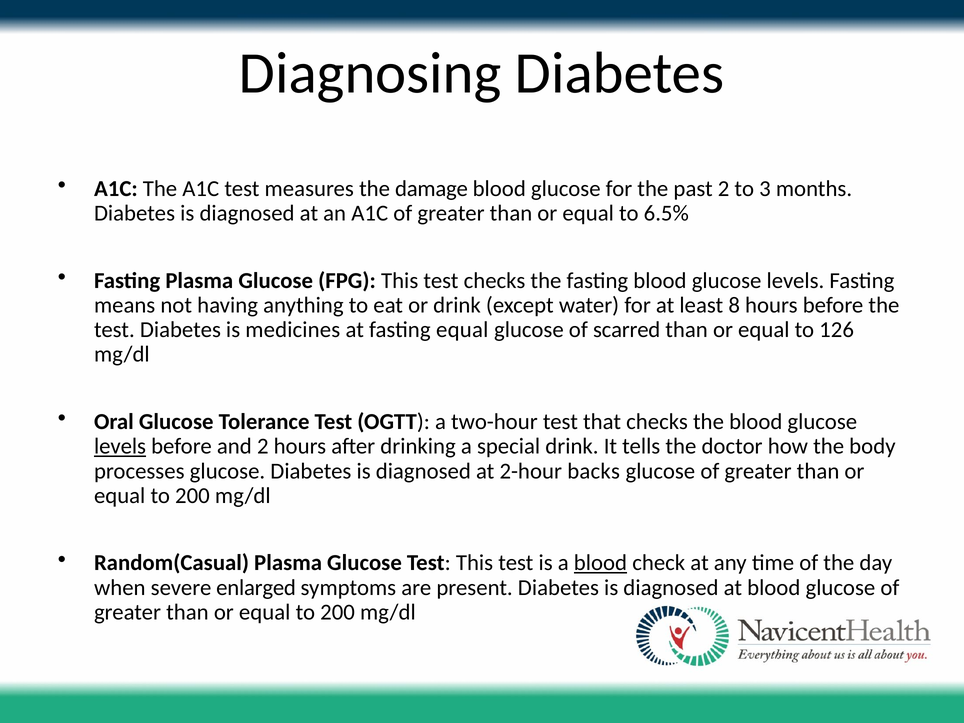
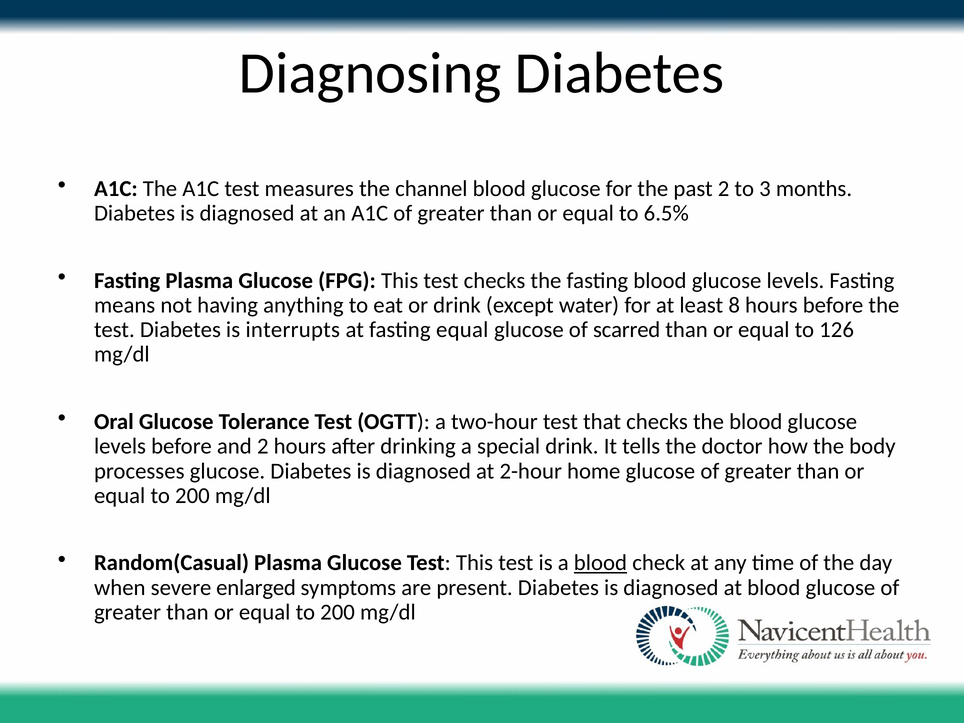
damage: damage -> channel (431, 189)
medicines: medicines -> interrupts (293, 330)
levels underline: present -> none (120, 446)
backs: backs -> home (594, 471)
